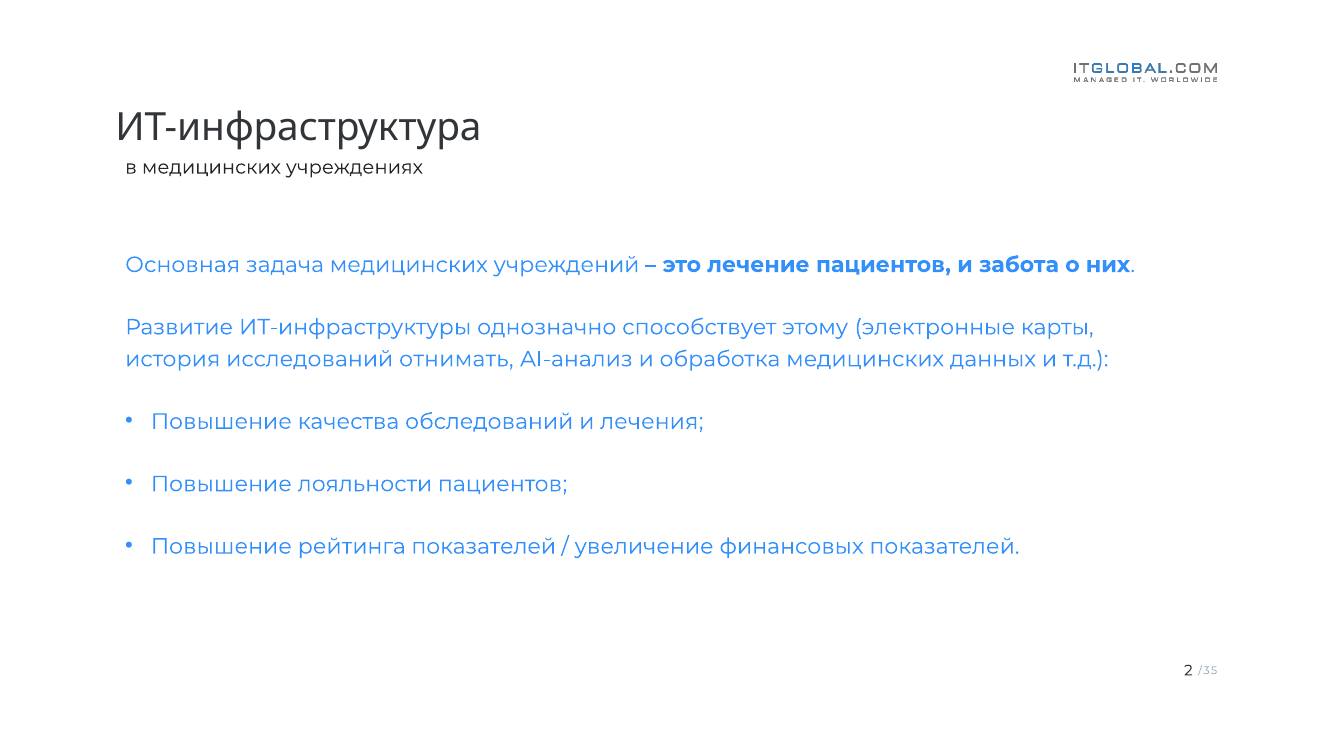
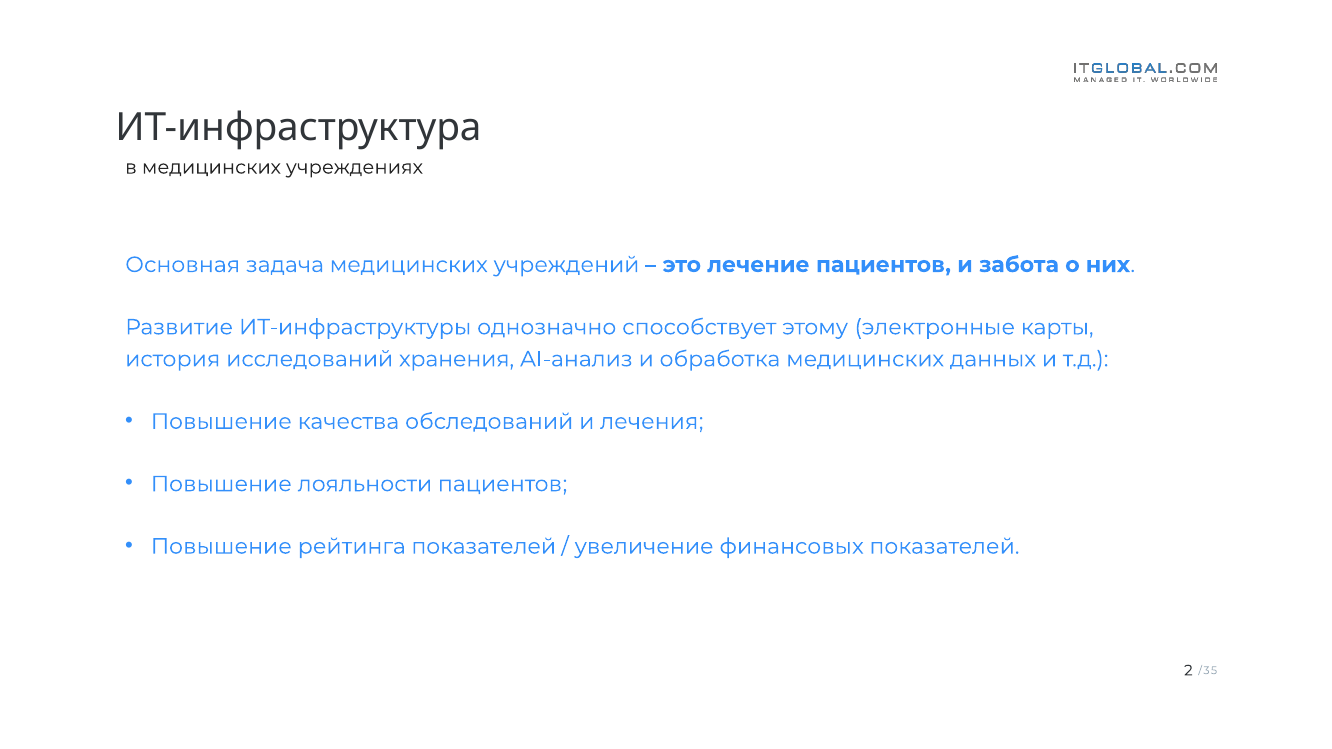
отнимать: отнимать -> хранения (457, 359)
